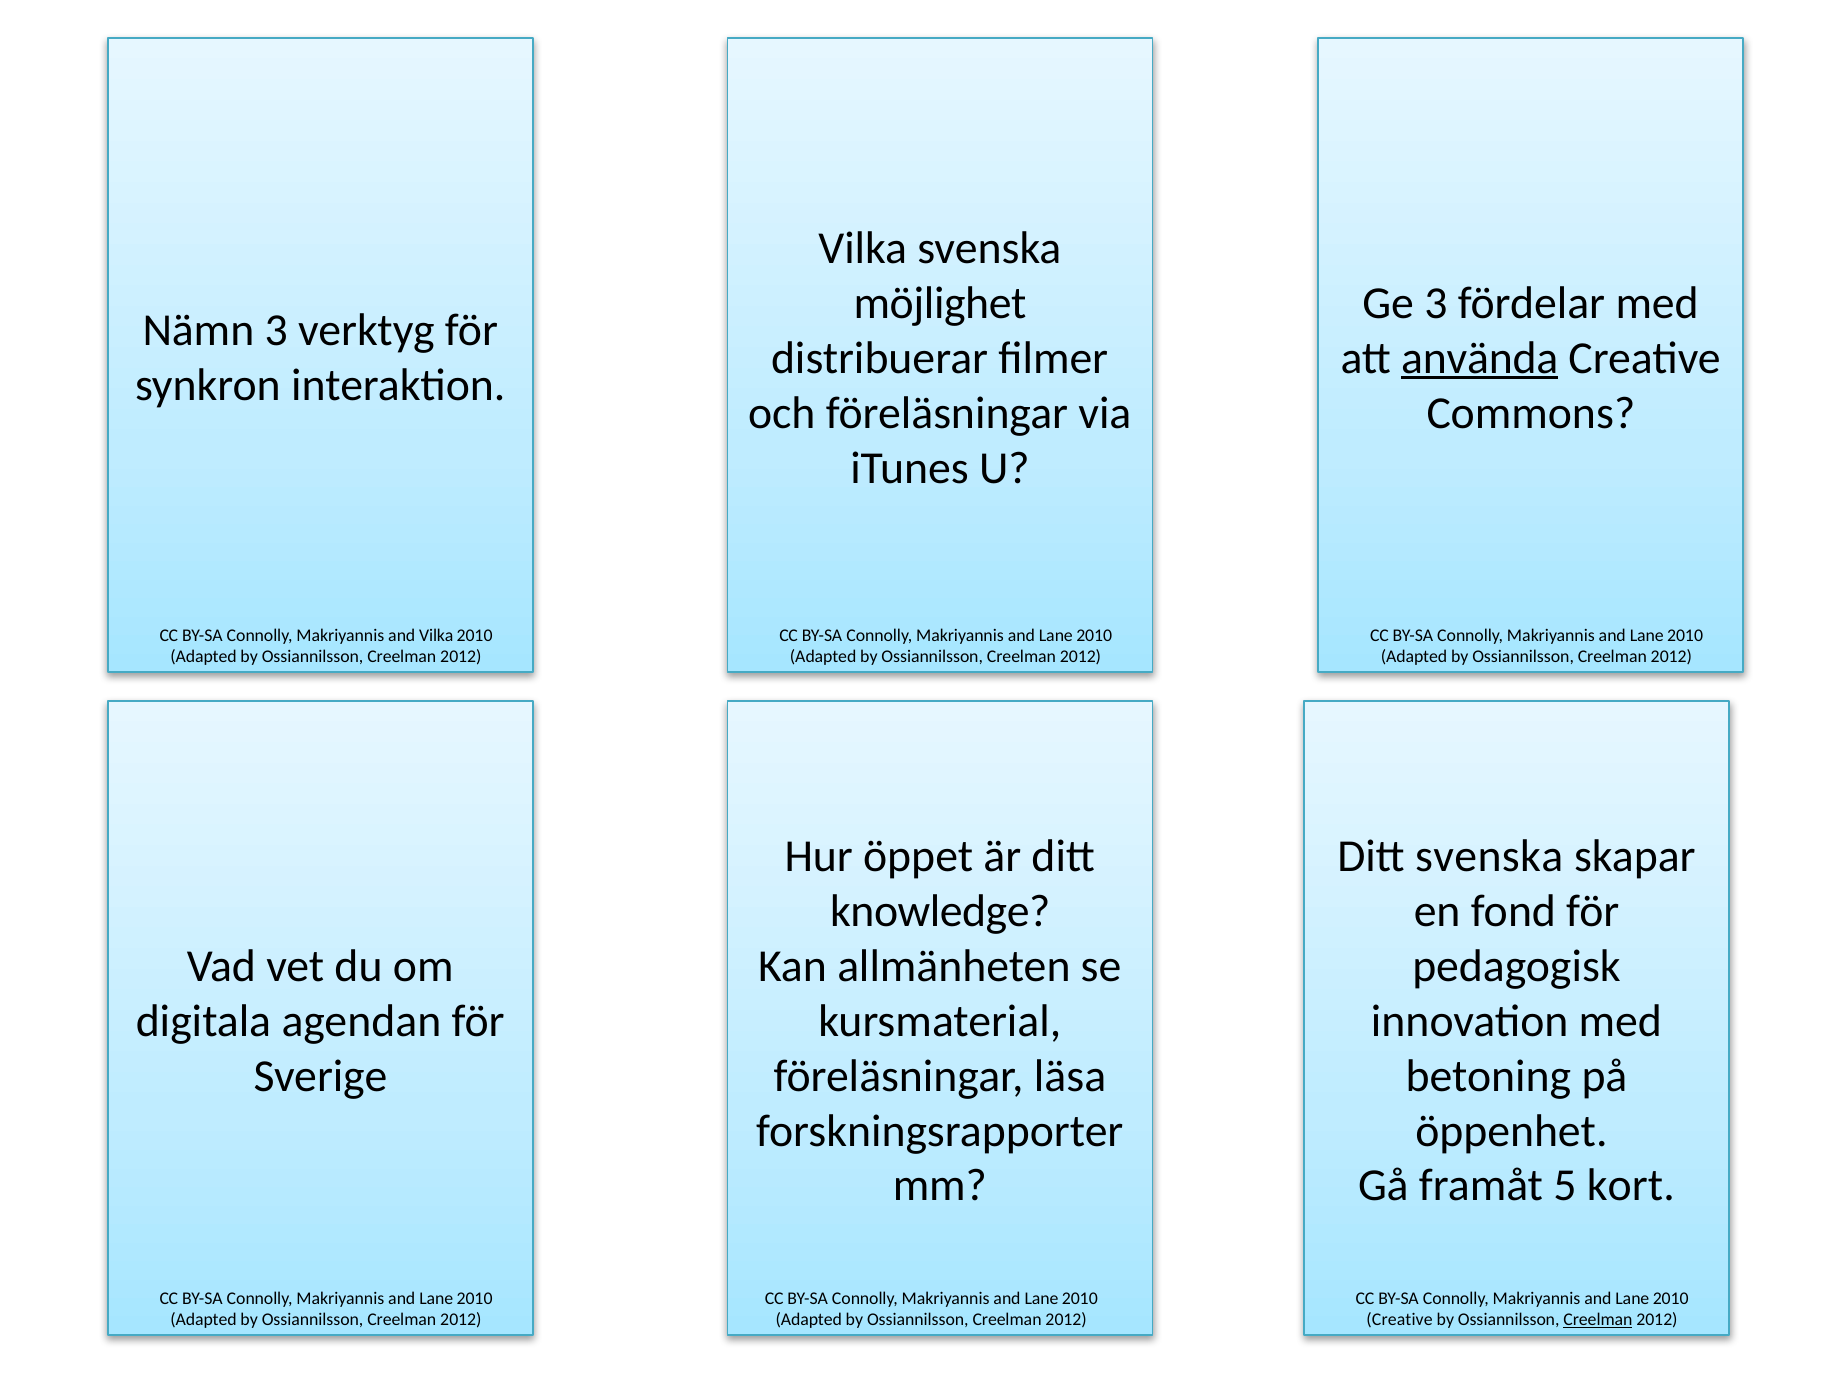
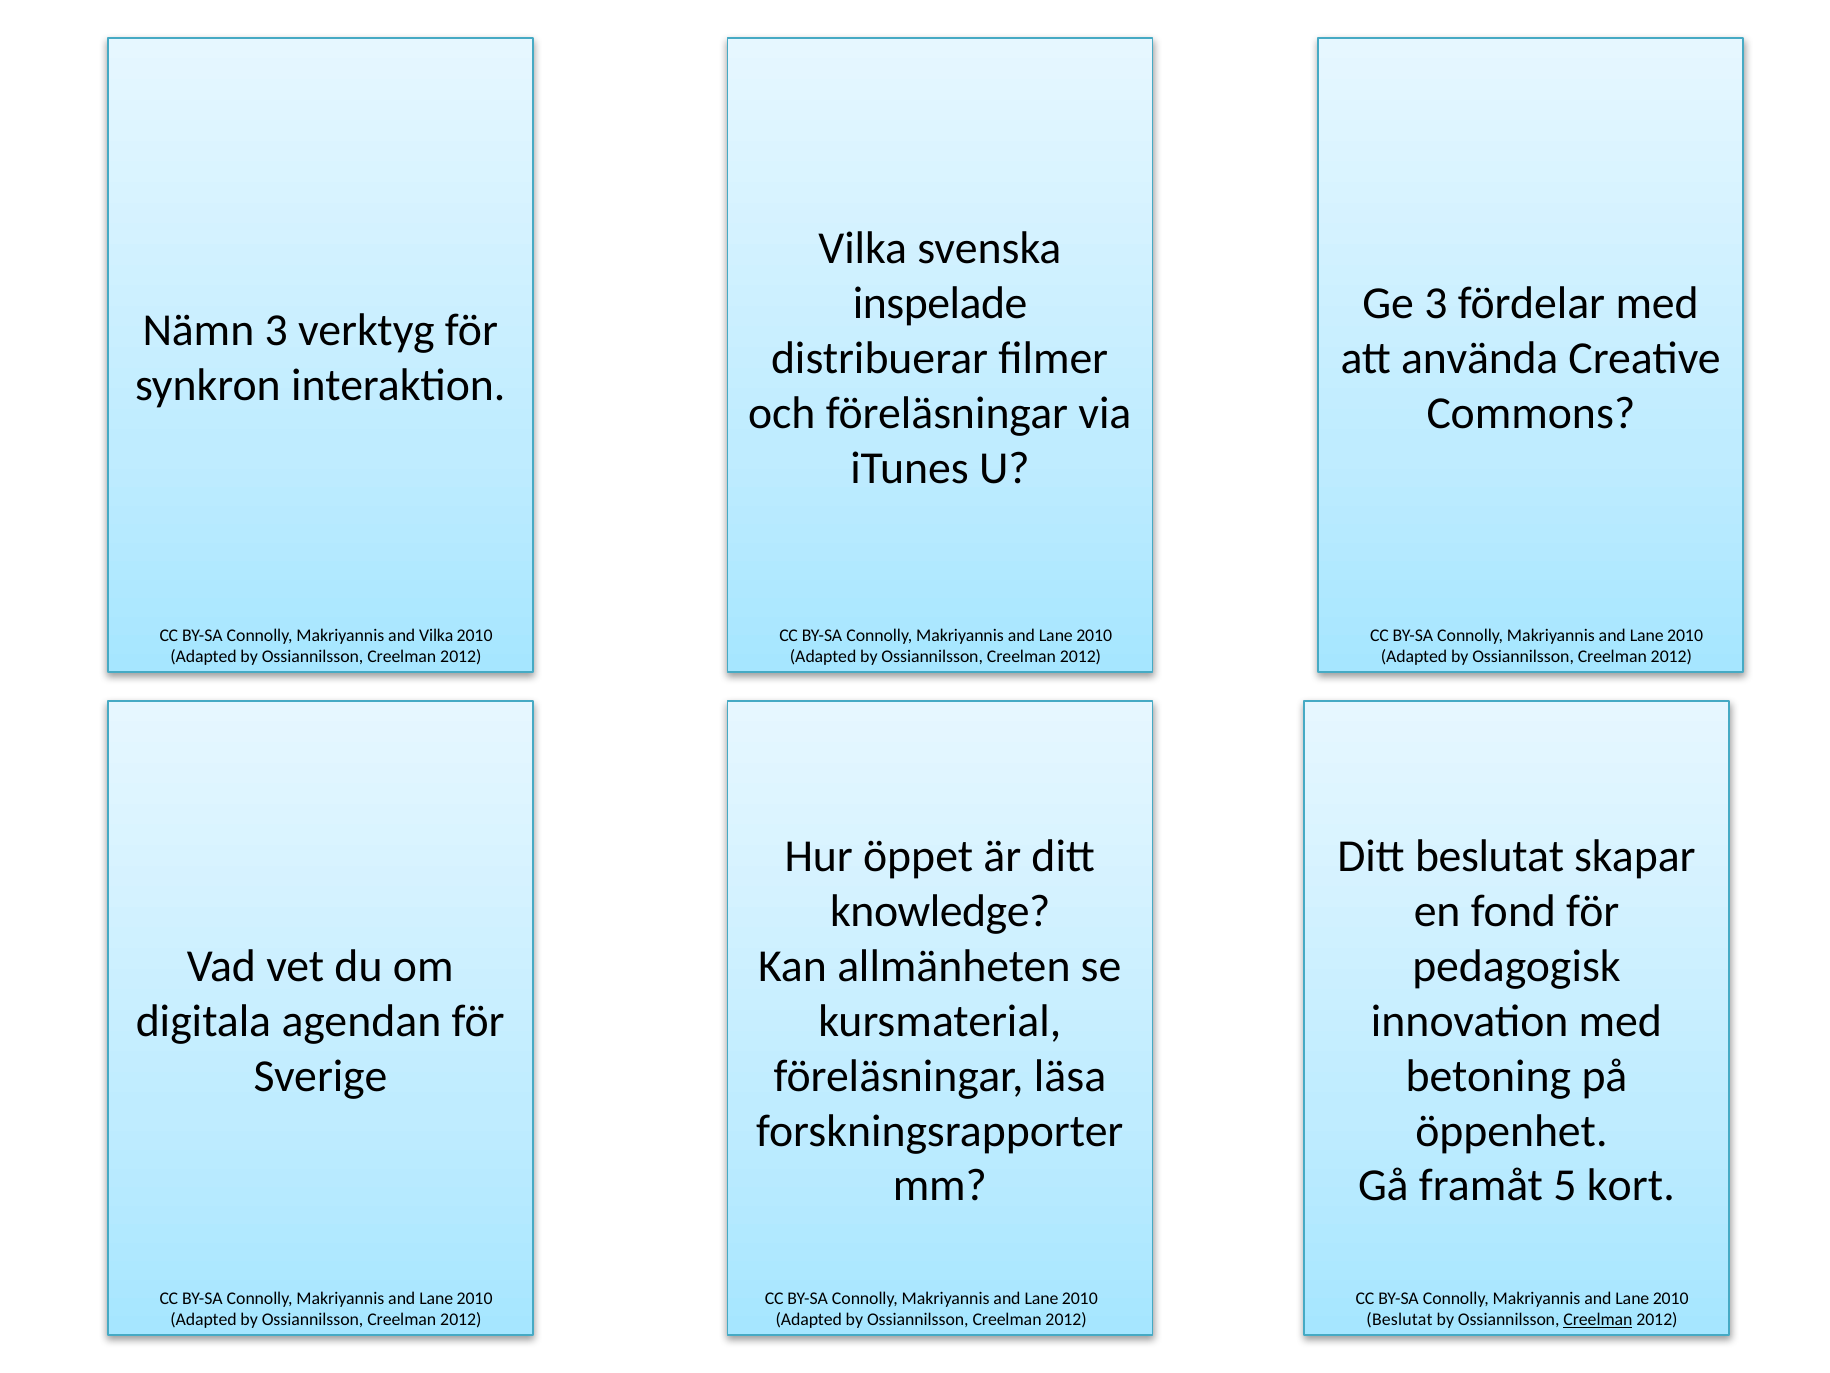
möjlighet: möjlighet -> inspelade (940, 303)
använda underline: present -> none (1480, 358)
Ditt svenska: svenska -> beslutat (1490, 856)
Creative: Creative -> Beslutat (1400, 1319)
